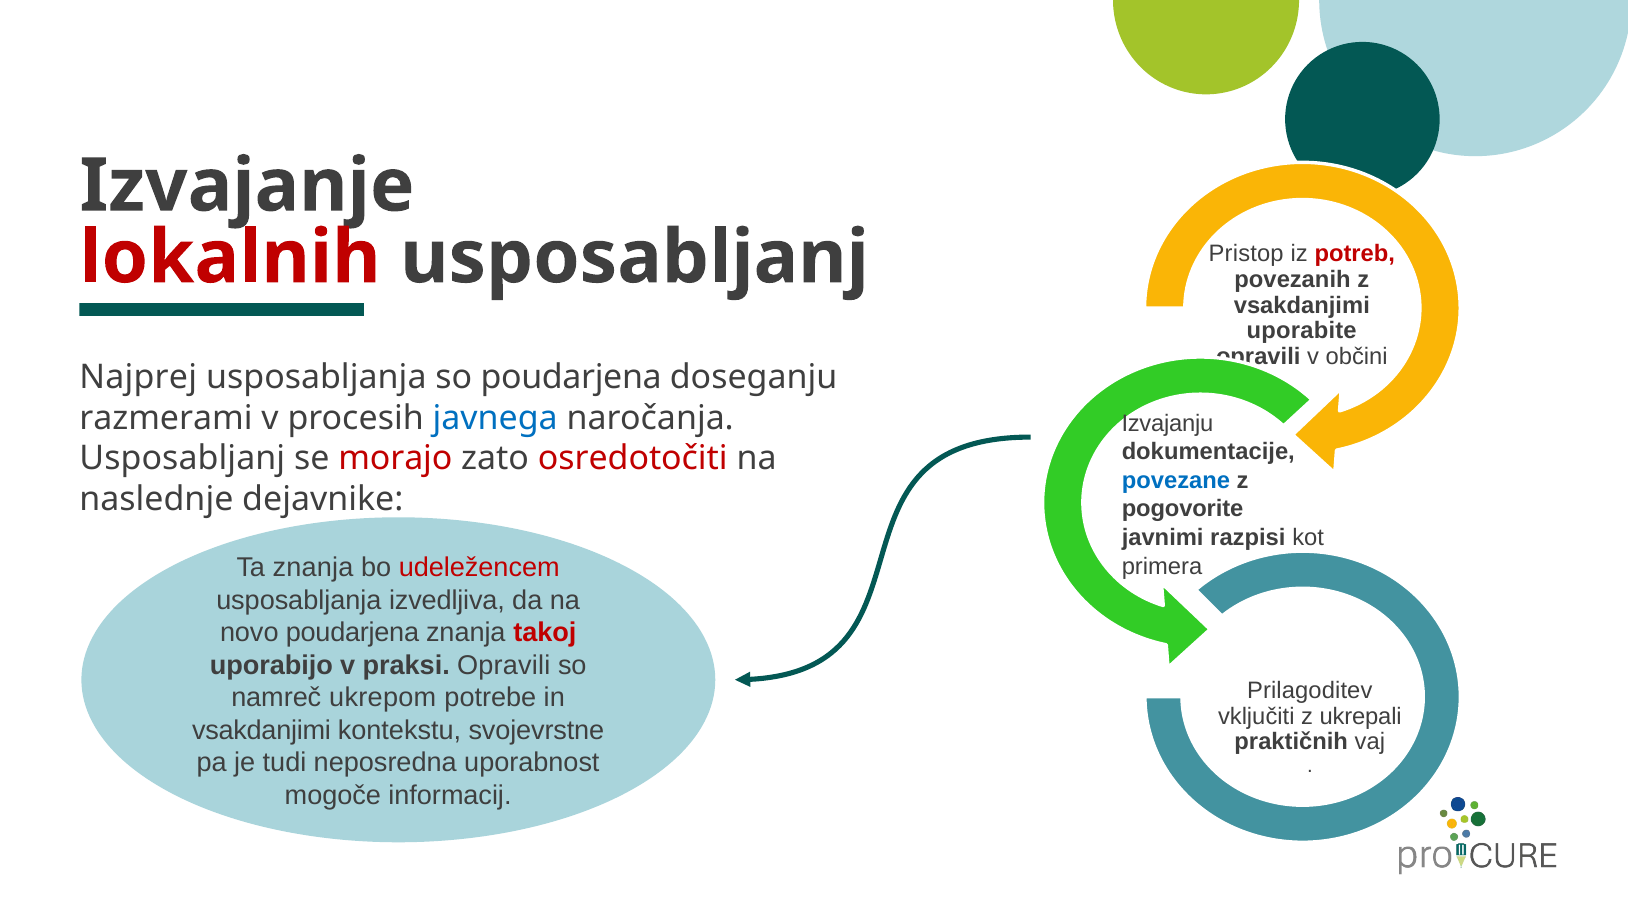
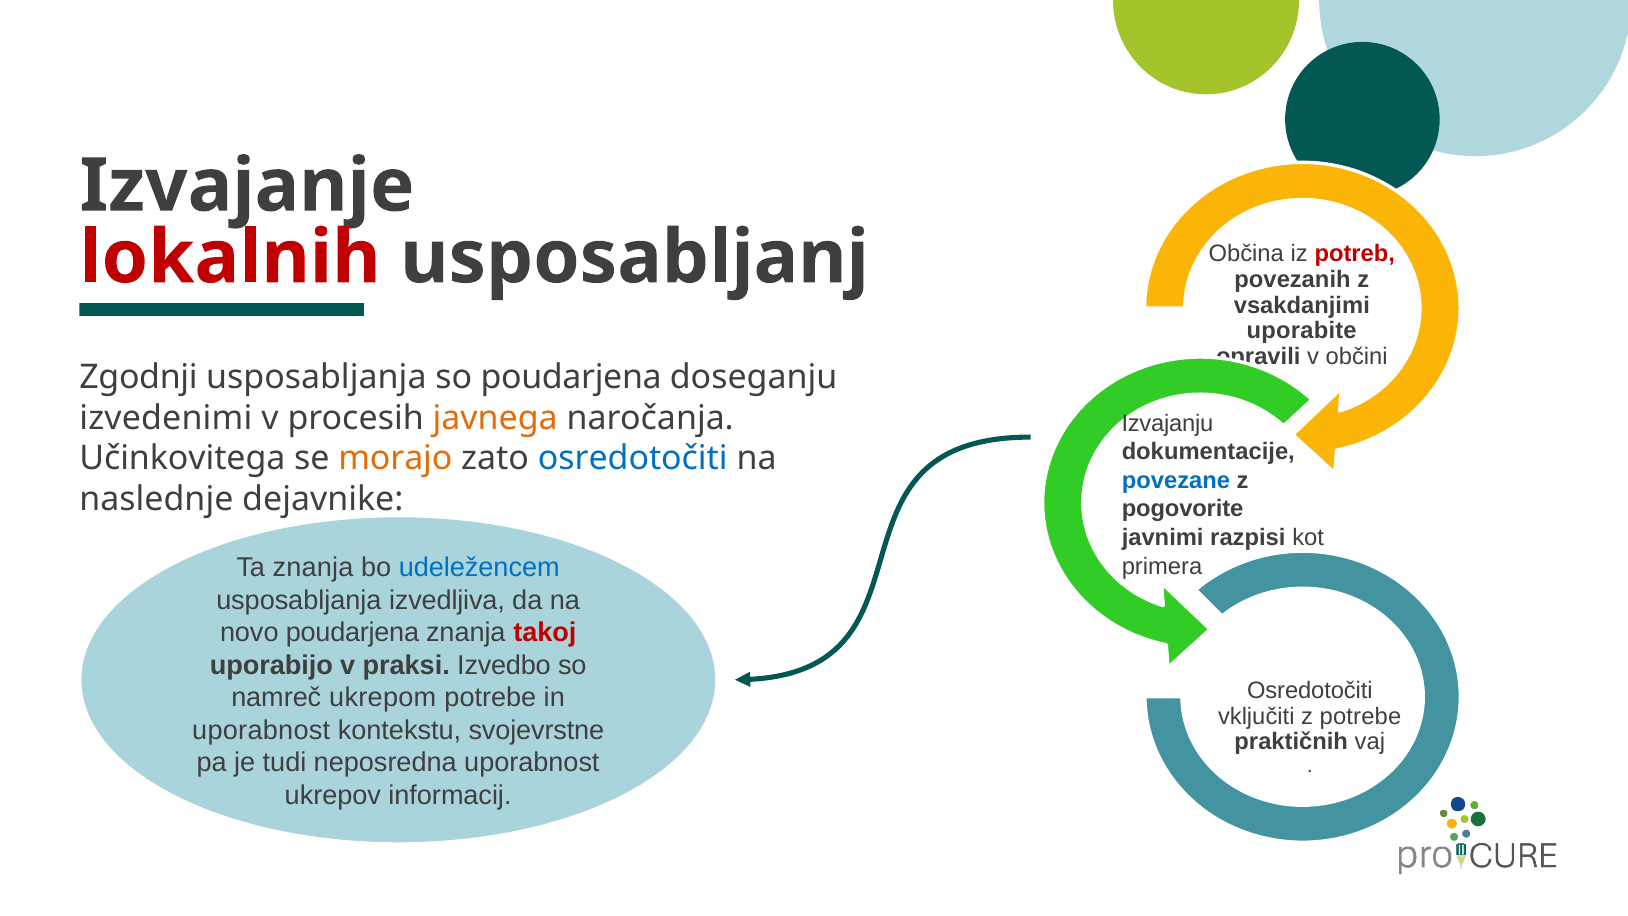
Pristop: Pristop -> Občina (1246, 254)
Najprej: Najprej -> Zgodnji (138, 377)
razmerami: razmerami -> izvedenimi (166, 418)
javnega colour: blue -> orange (495, 418)
Usposabljanj: Usposabljanj -> Učinkovitega (182, 459)
morajo colour: red -> orange (395, 459)
osredotočiti colour: red -> blue (633, 459)
udeležencem colour: red -> blue (479, 568)
praksi Opravili: Opravili -> Izvedbo (504, 665)
Prilagoditev: Prilagoditev -> Osredotočiti (1310, 690)
z ukrepali: ukrepali -> potrebe (1360, 716)
vsakdanjimi: vsakdanjimi -> uporabnost (261, 730)
mogoče: mogoče -> ukrepov (333, 795)
